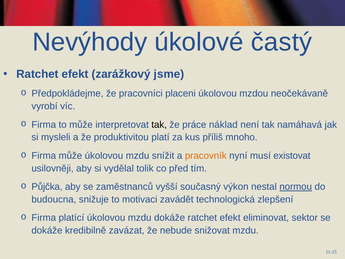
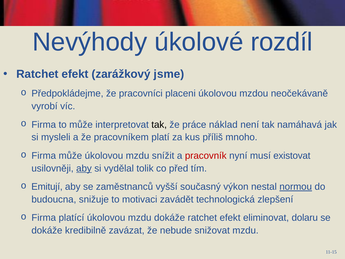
častý: častý -> rozdíl (282, 42)
produktivitou: produktivitou -> pracovníkem (121, 137)
pracovník colour: orange -> red (206, 156)
aby underline: none -> present (84, 168)
Půjčka: Půjčka -> Emitují (47, 187)
sektor: sektor -> dolaru (305, 218)
